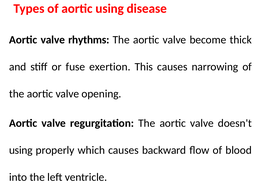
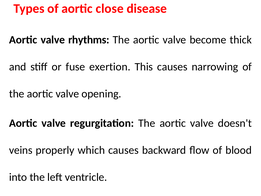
aortic using: using -> close (110, 9)
using: using -> veins (21, 150)
